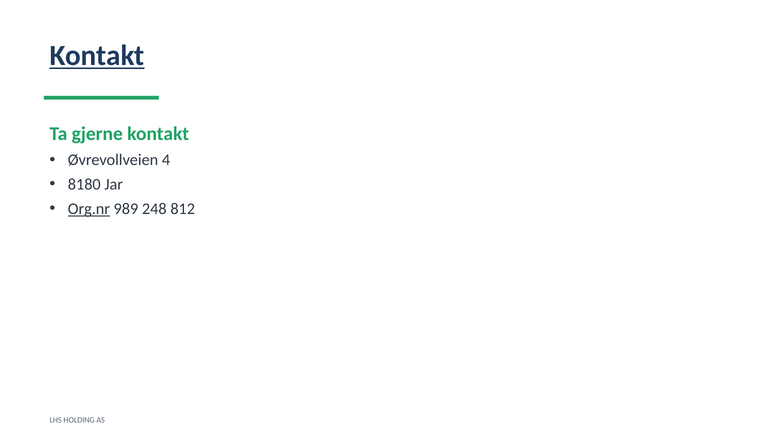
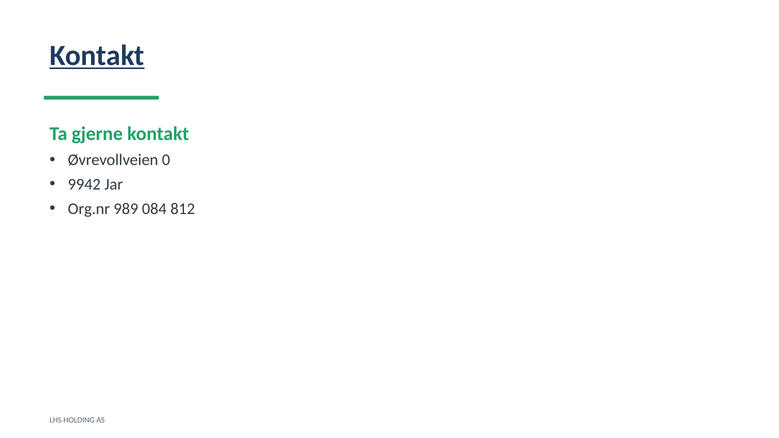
4: 4 -> 0 (166, 160)
8180: 8180 -> 9942 (84, 185)
Org.nr underline: present -> none (89, 209)
248: 248 -> 084 (154, 209)
